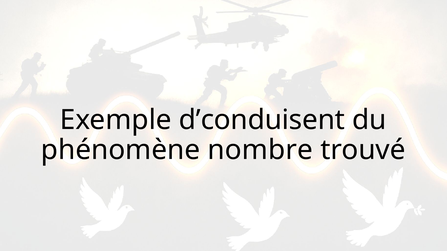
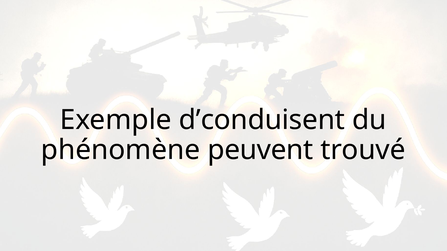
nombre: nombre -> peuvent (260, 150)
